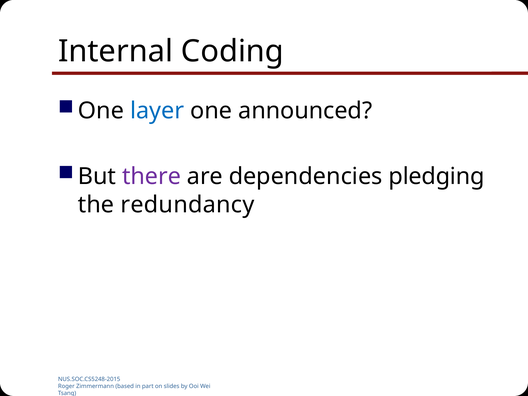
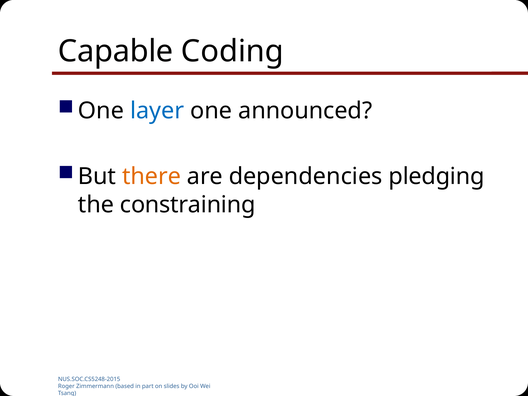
Internal: Internal -> Capable (116, 51)
there colour: purple -> orange (152, 176)
redundancy: redundancy -> constraining (188, 205)
